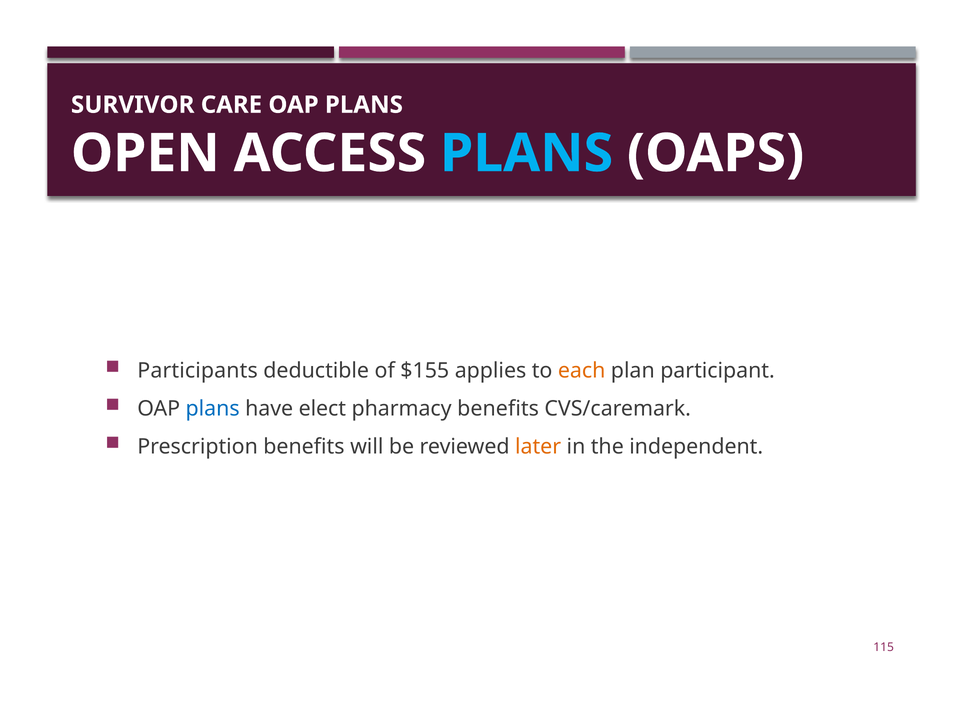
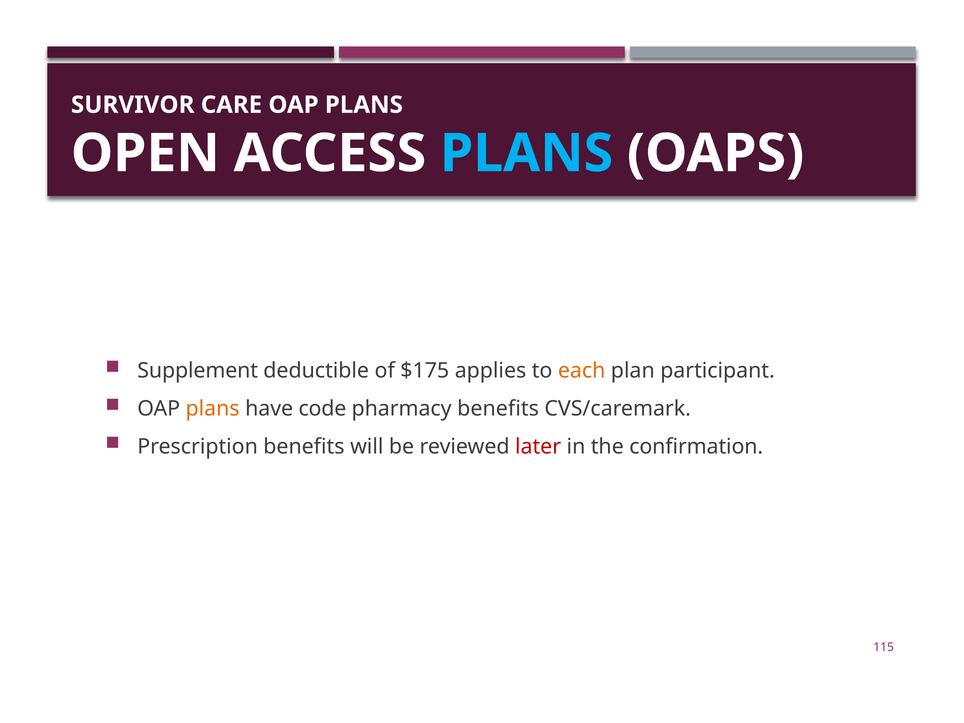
Participants: Participants -> Supplement (198, 371)
$155: $155 -> $175 (425, 371)
plans colour: blue -> orange (213, 409)
elect: elect -> code (322, 409)
later colour: orange -> red (538, 447)
independent: independent -> confirmation (696, 447)
